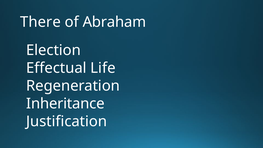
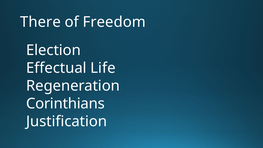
Abraham: Abraham -> Freedom (114, 22)
Inheritance: Inheritance -> Corinthians (65, 104)
